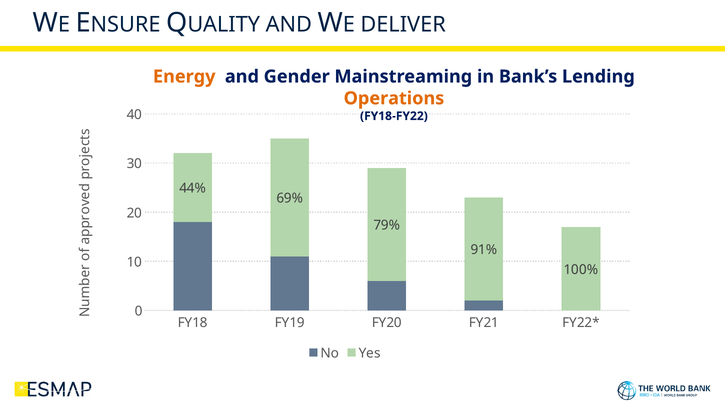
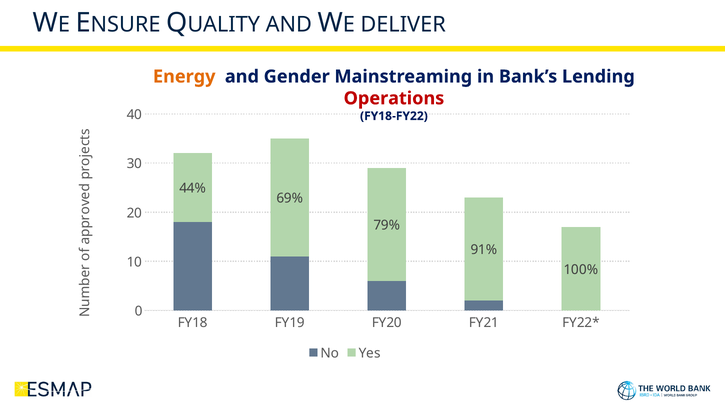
Operations colour: orange -> red (394, 98)
